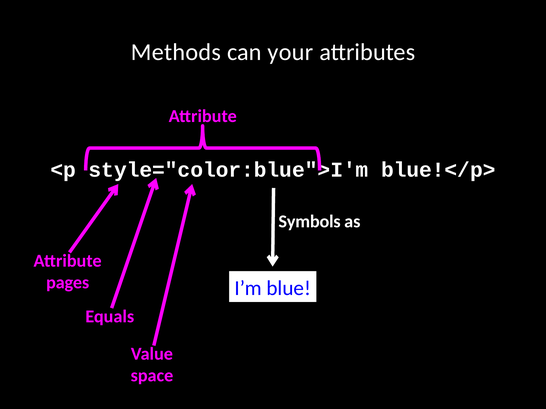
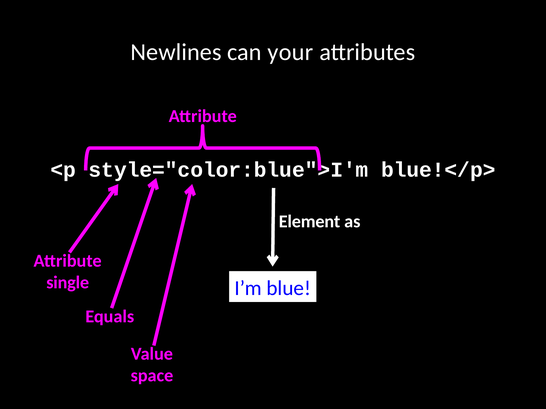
Methods: Methods -> Newlines (176, 52)
Symbols: Symbols -> Element (310, 222)
pages: pages -> single (68, 283)
